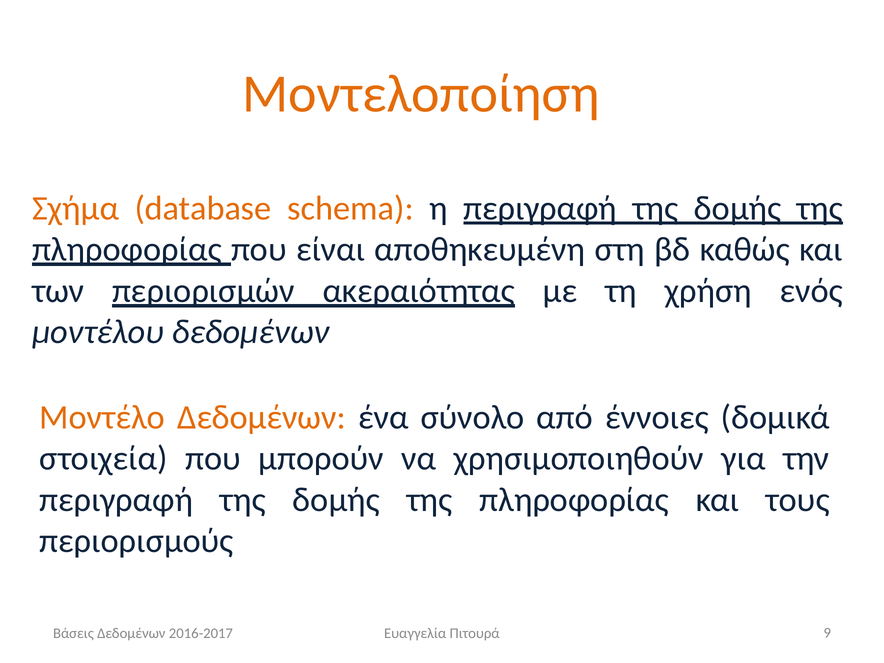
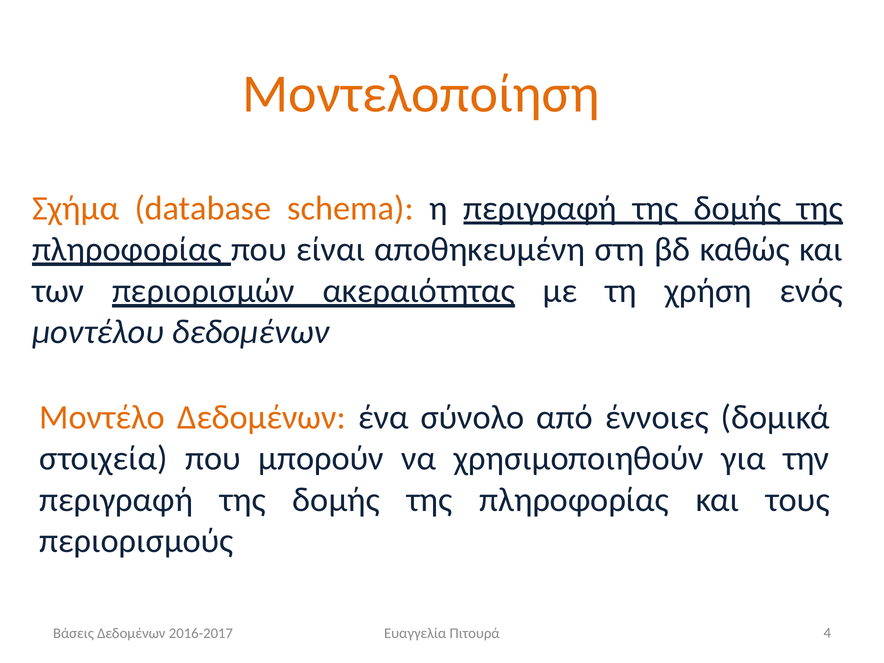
9: 9 -> 4 (827, 633)
